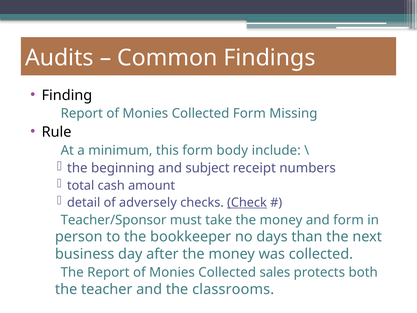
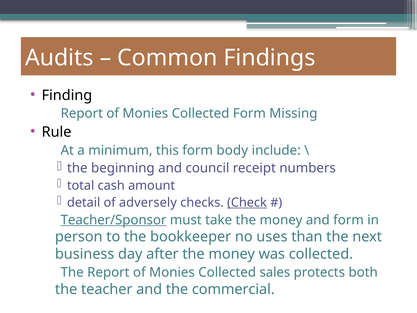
subject: subject -> council (207, 168)
Teacher/Sponsor underline: none -> present (114, 220)
days: days -> uses (272, 237)
classrooms: classrooms -> commercial (233, 289)
